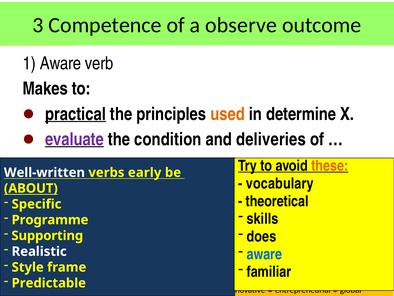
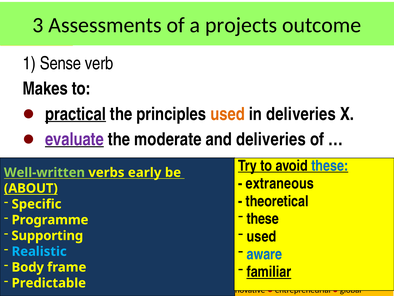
Competence: Competence -> Assessments (105, 25)
observe: observe -> projects (241, 25)
1 Aware: Aware -> Sense (60, 63)
in determine: determine -> deliveries (301, 114)
condition: condition -> moderate (168, 139)
these colour: orange -> blue (330, 166)
Well-written colour: white -> light green (44, 172)
vocabulary: vocabulary -> extraneous (280, 183)
skills: skills -> these (263, 218)
does: does -> used (261, 236)
Realistic colour: white -> light blue (39, 251)
Style: Style -> Body (28, 267)
familiar underline: none -> present (269, 271)
